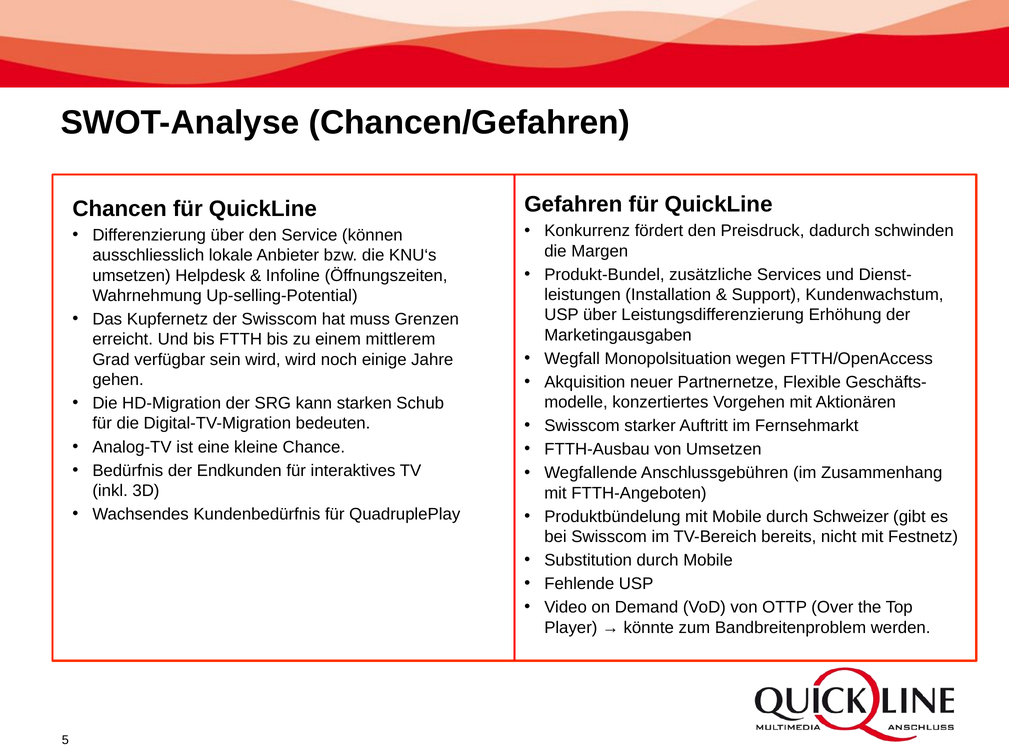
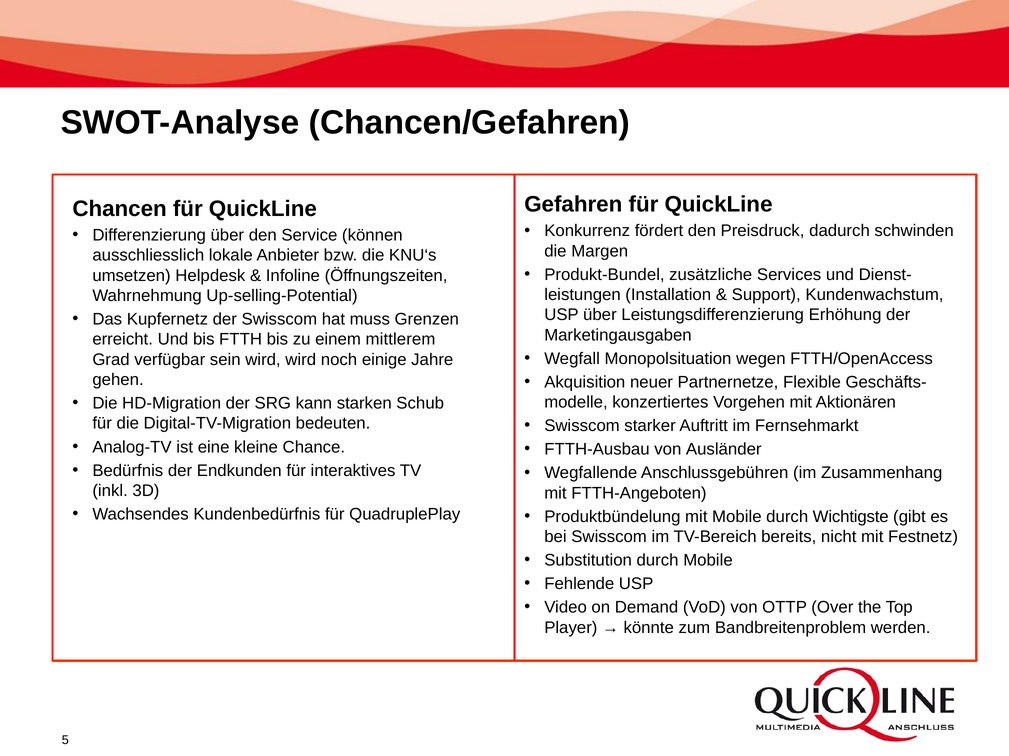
von Umsetzen: Umsetzen -> Ausländer (724, 450)
Schweizer: Schweizer -> Wichtigste (851, 517)
